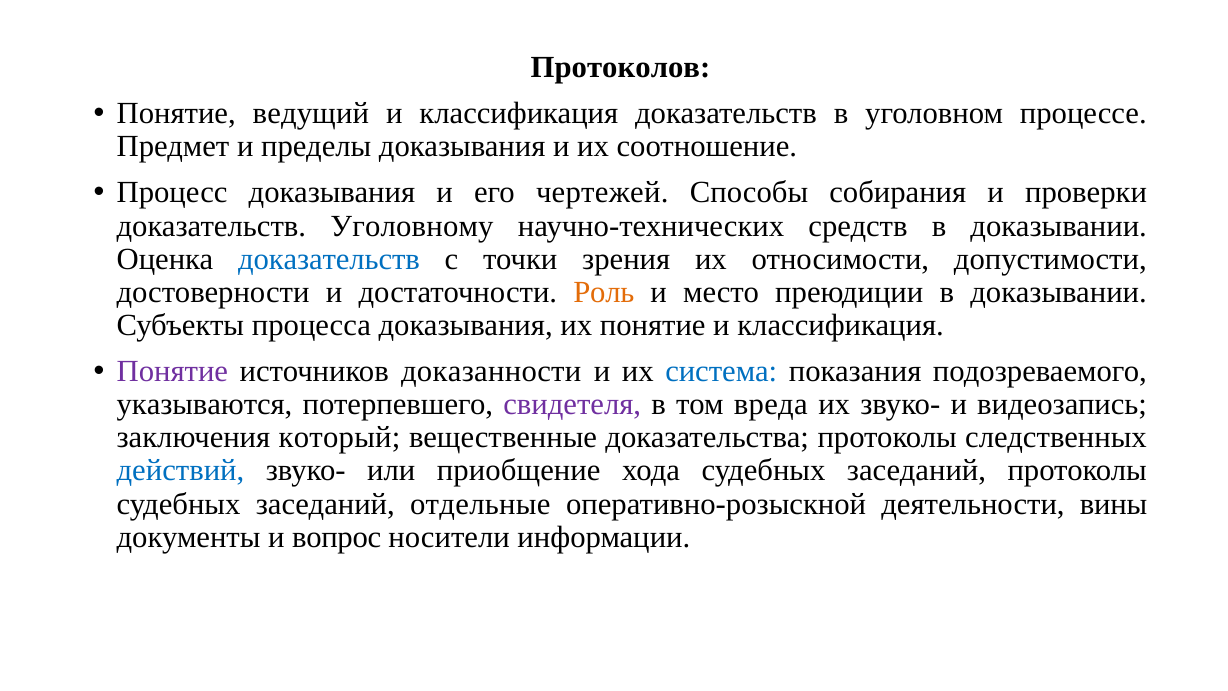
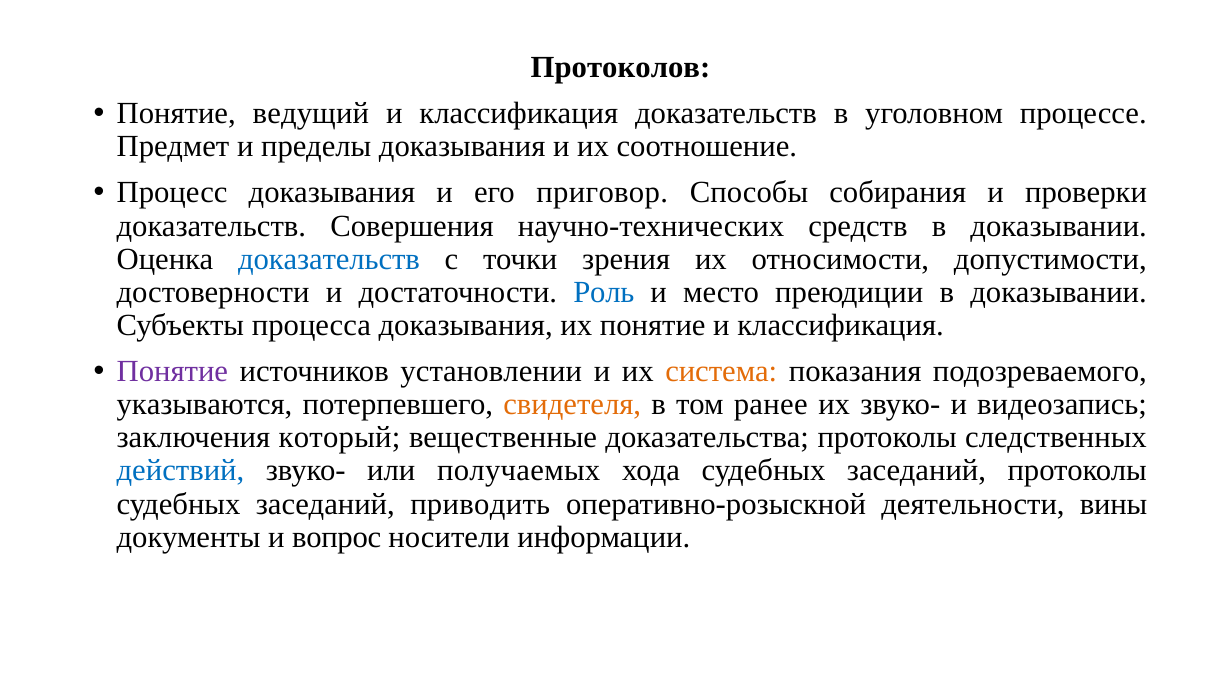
чертежей: чертежей -> приговор (602, 193)
Уголовному: Уголовному -> Совершения (412, 226)
Роль colour: orange -> blue (604, 292)
доказанности: доказанности -> установлении (491, 371)
система colour: blue -> orange (721, 371)
свидетеля colour: purple -> orange (572, 404)
вреда: вреда -> ранее (771, 404)
приобщение: приобщение -> получаемых (519, 471)
отдельные: отдельные -> приводить (480, 504)
